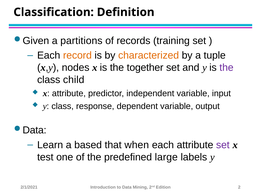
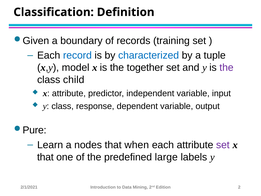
partitions: partitions -> boundary (81, 41)
record colour: orange -> blue (77, 55)
characterized colour: orange -> blue (149, 55)
nodes: nodes -> model (76, 68)
Data: Data -> Pure (35, 130)
based: based -> nodes (88, 145)
test: test -> that (45, 157)
